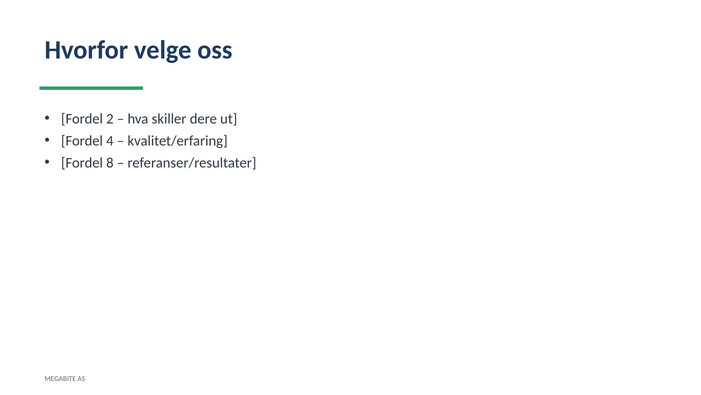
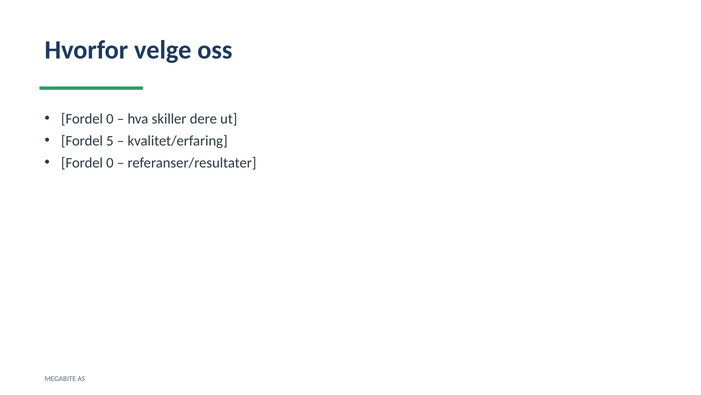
2: 2 -> 0 (110, 119)
4: 4 -> 5 (110, 141)
8: 8 -> 0 (110, 163)
